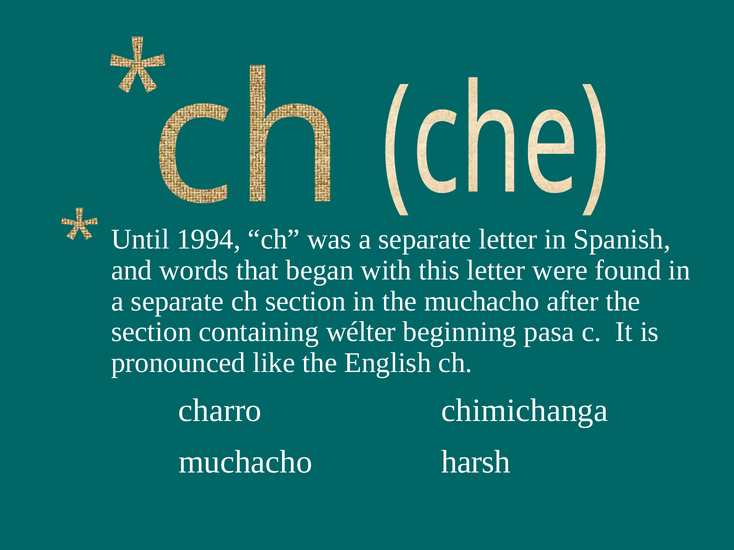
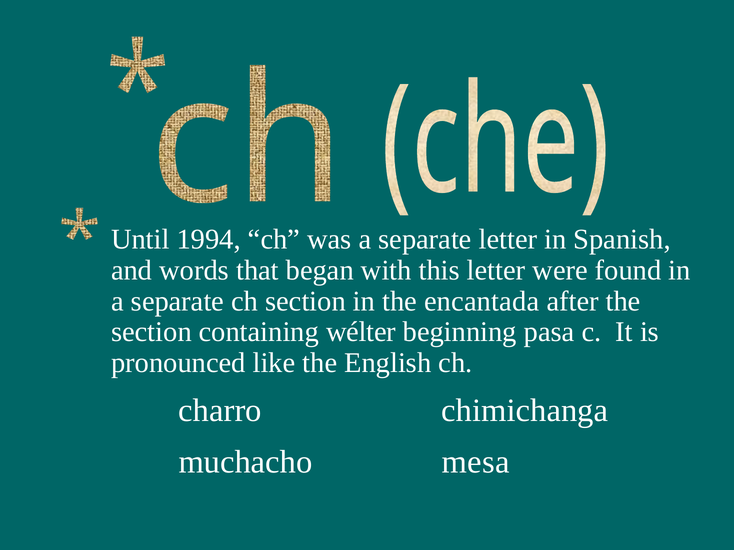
the muchacho: muchacho -> encantada (482, 301)
harsh: harsh -> mesa (476, 462)
